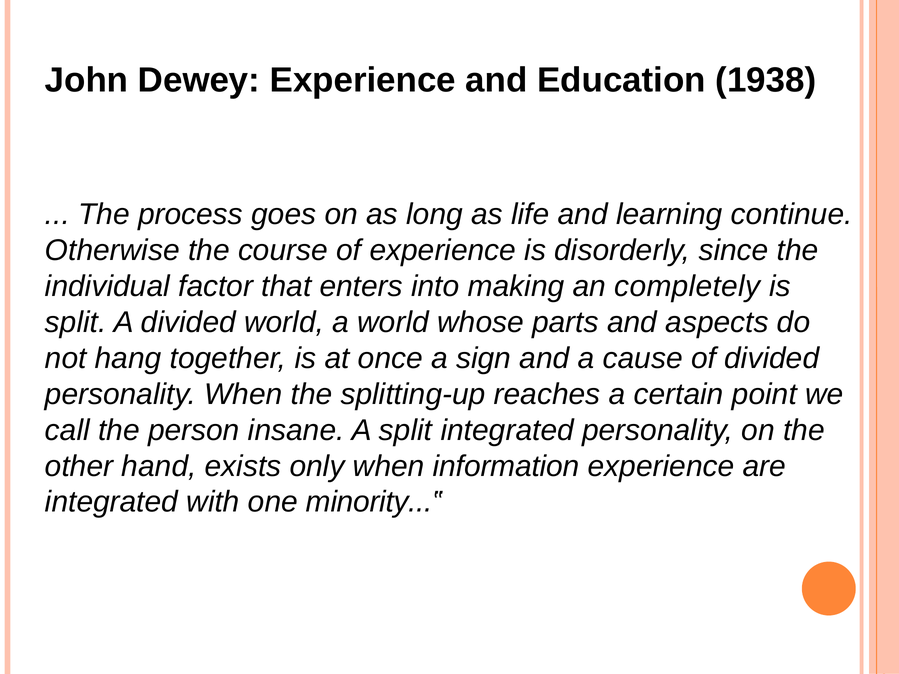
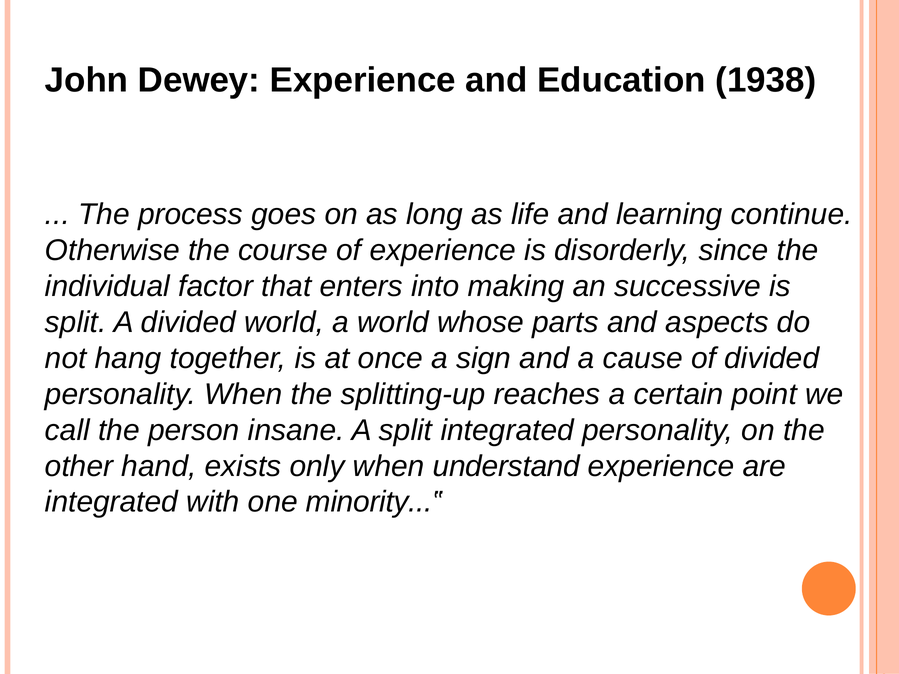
completely: completely -> successive (688, 286)
information: information -> understand (506, 466)
